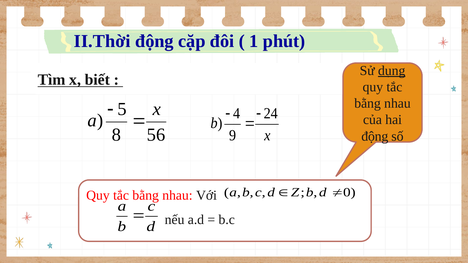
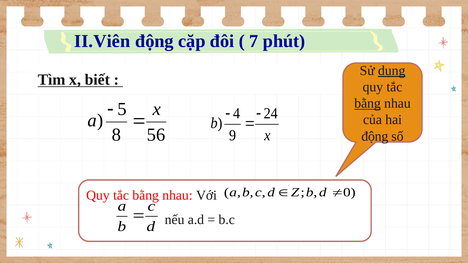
II.Thời: II.Thời -> II.Viên (102, 41)
1: 1 -> 7 (254, 41)
bằng underline: none -> present (368, 104)
